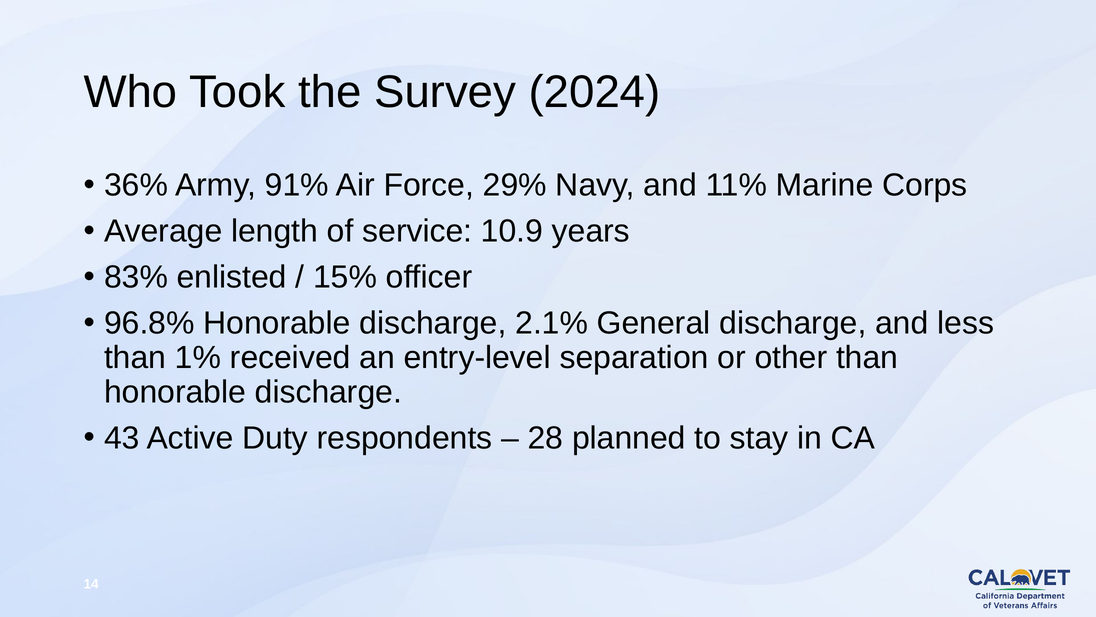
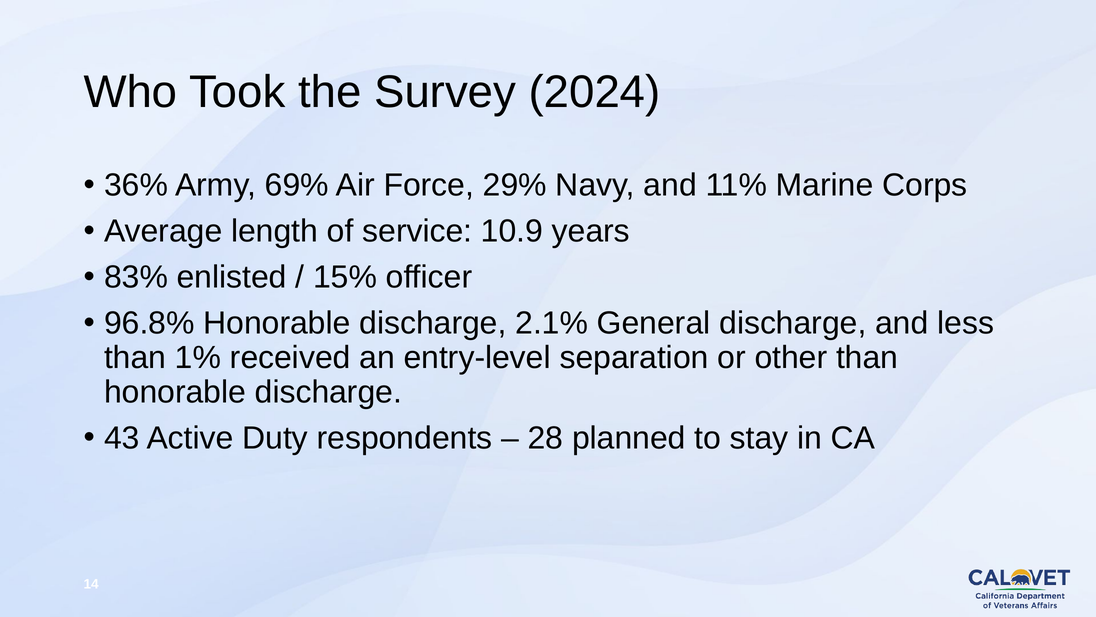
91%: 91% -> 69% (297, 185)
